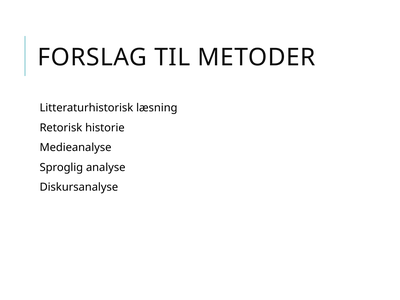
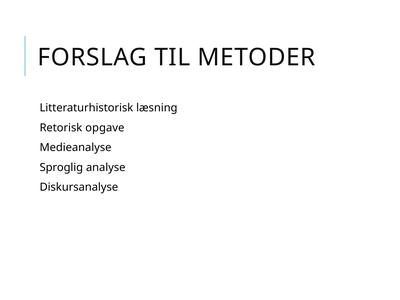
historie: historie -> opgave (105, 128)
